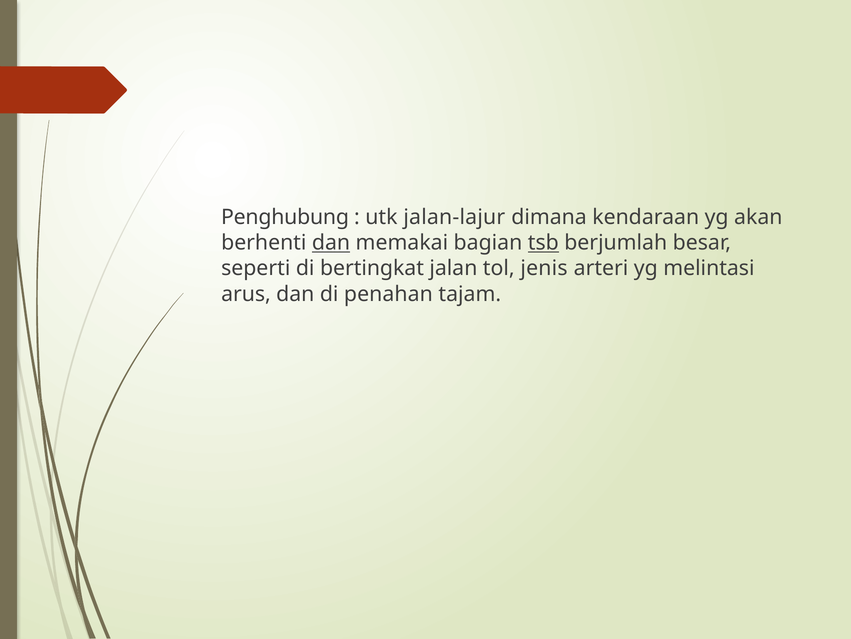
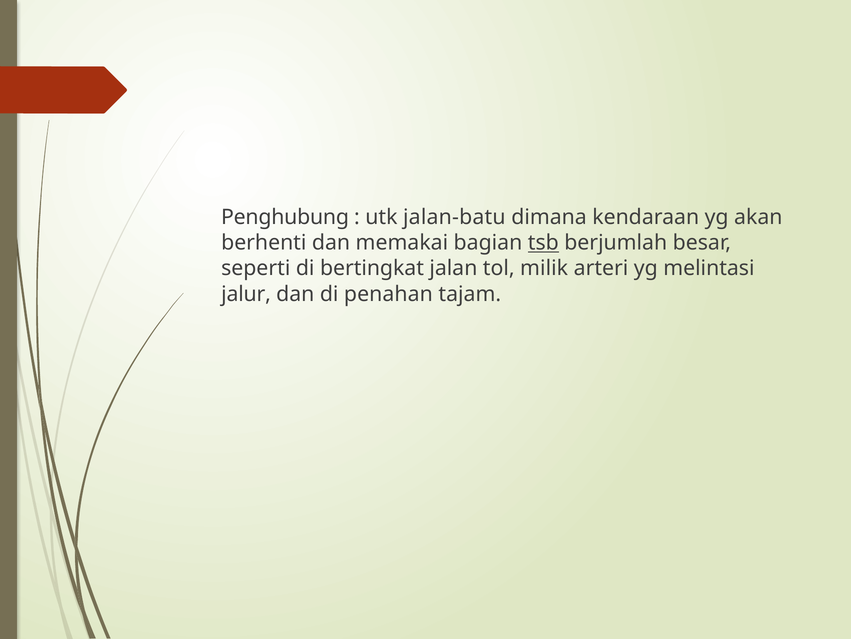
jalan-lajur: jalan-lajur -> jalan-batu (454, 217)
dan underline: present -> none (331, 243)
jenis: jenis -> milik (544, 268)
arus: arus -> jalur (246, 294)
